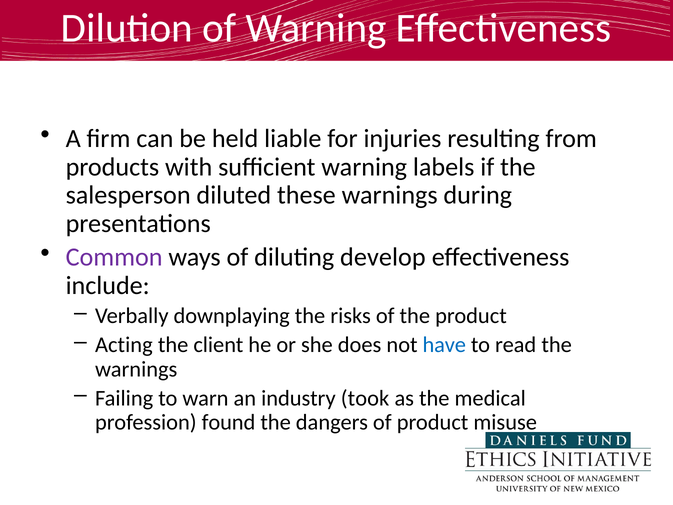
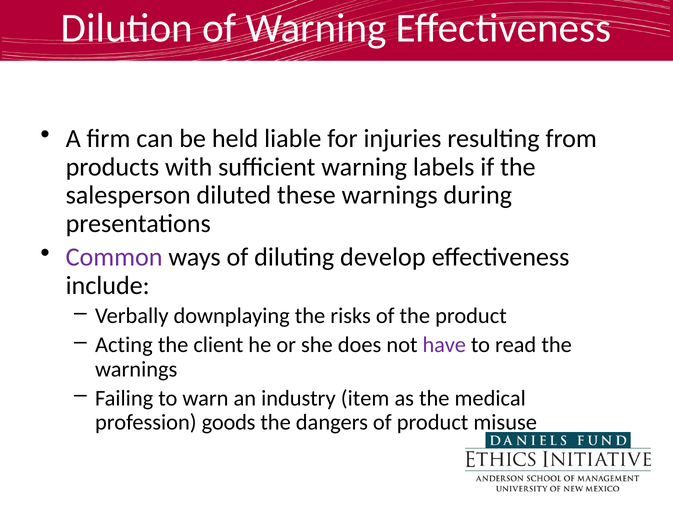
have colour: blue -> purple (444, 345)
took: took -> item (365, 398)
found: found -> goods (229, 422)
